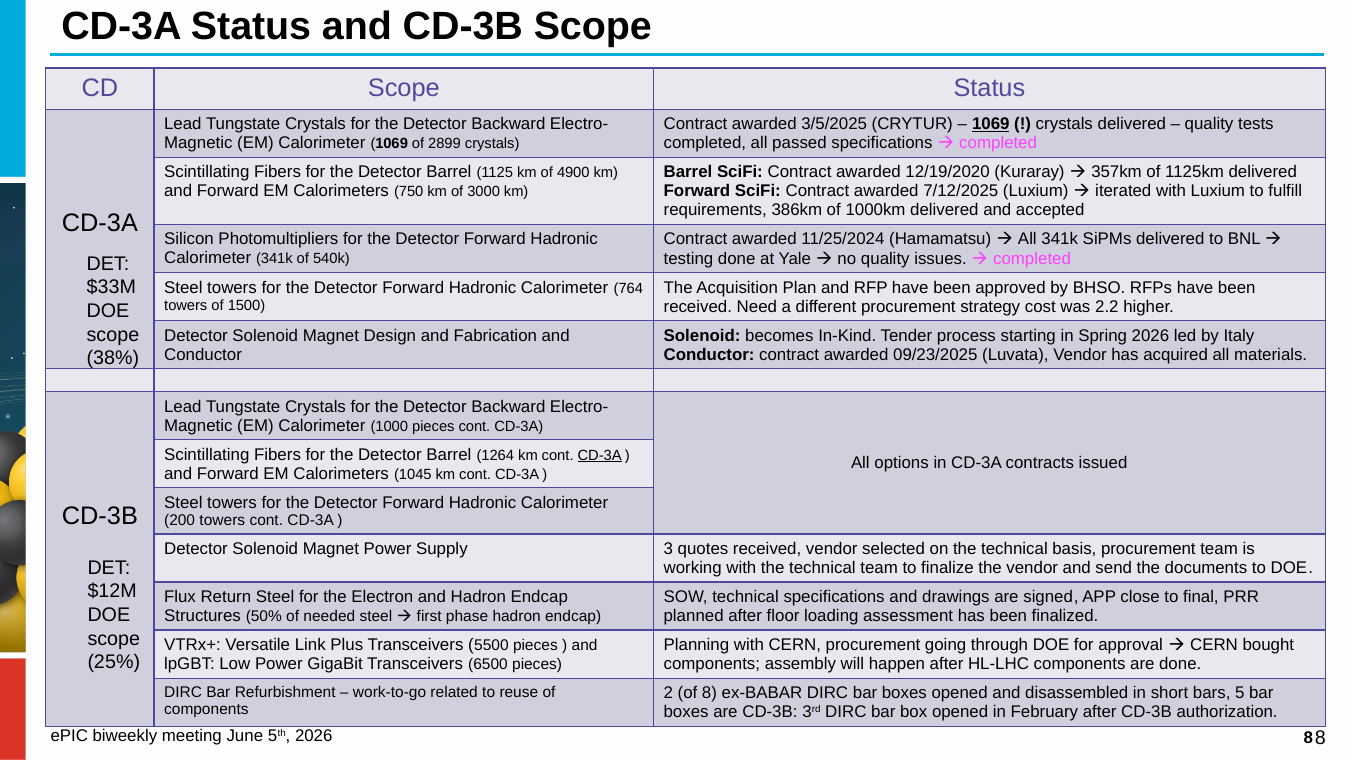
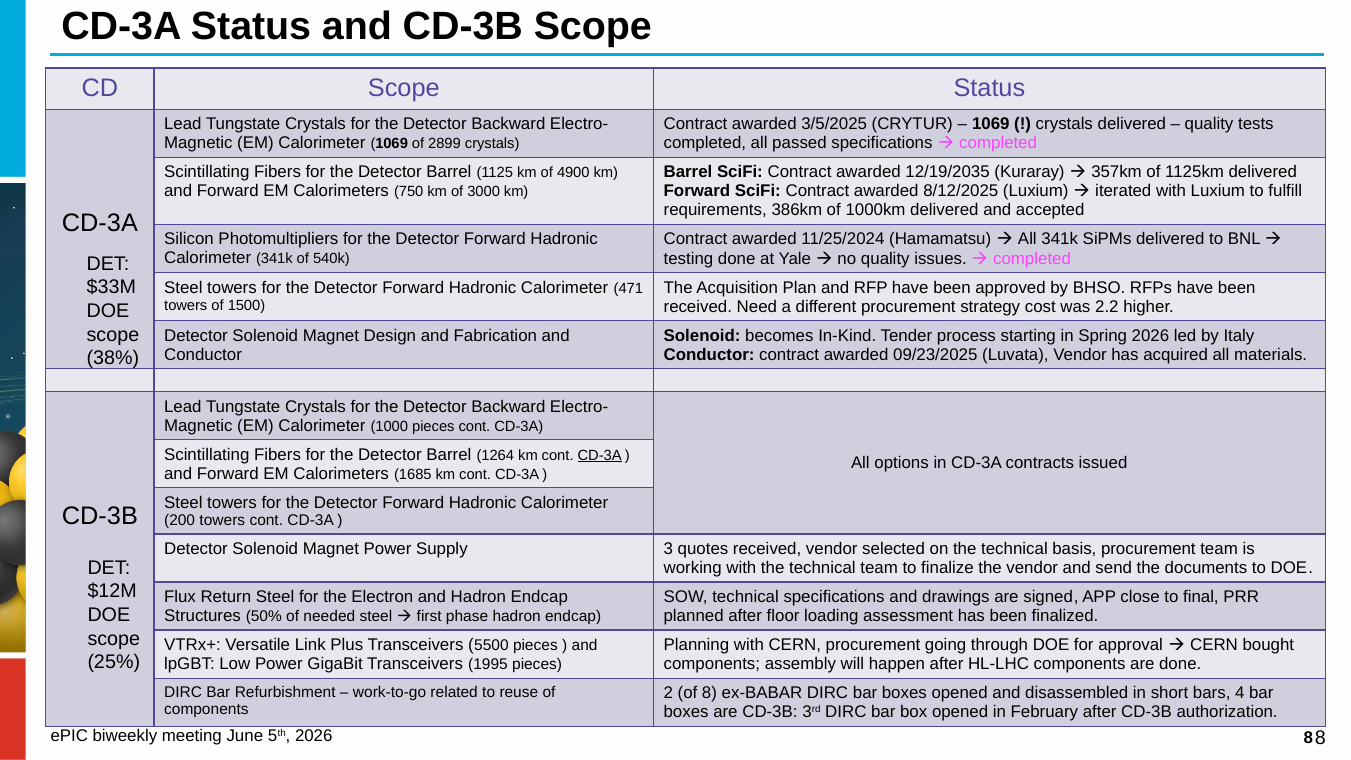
1069 underline: present -> none (991, 124)
12/19/2020: 12/19/2020 -> 12/19/2035 (948, 172)
7/12/2025: 7/12/2025 -> 8/12/2025 (961, 191)
764: 764 -> 471 (628, 288)
1045: 1045 -> 1685 (413, 474)
6500: 6500 -> 1995 (488, 664)
5: 5 -> 4 (1240, 693)
